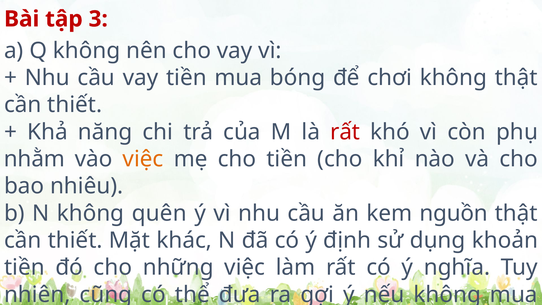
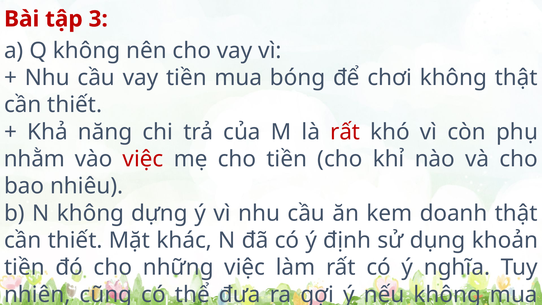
việc colour: orange -> red (143, 159)
quên: quên -> dựng (159, 213)
nguồn: nguồn -> doanh (454, 213)
